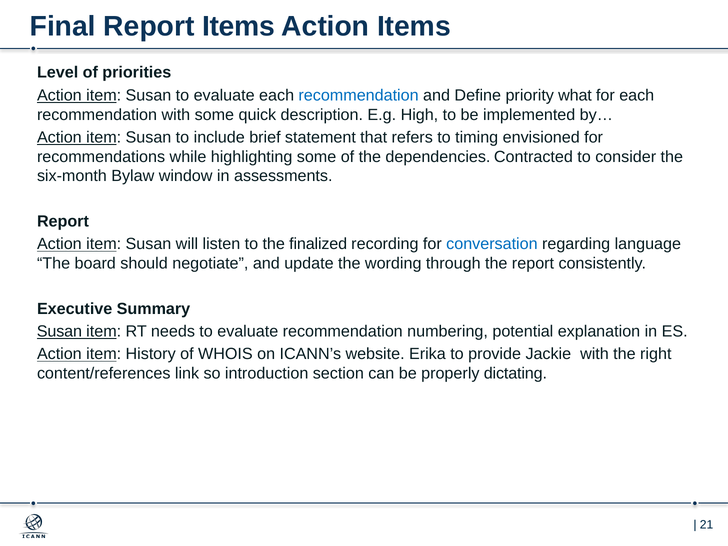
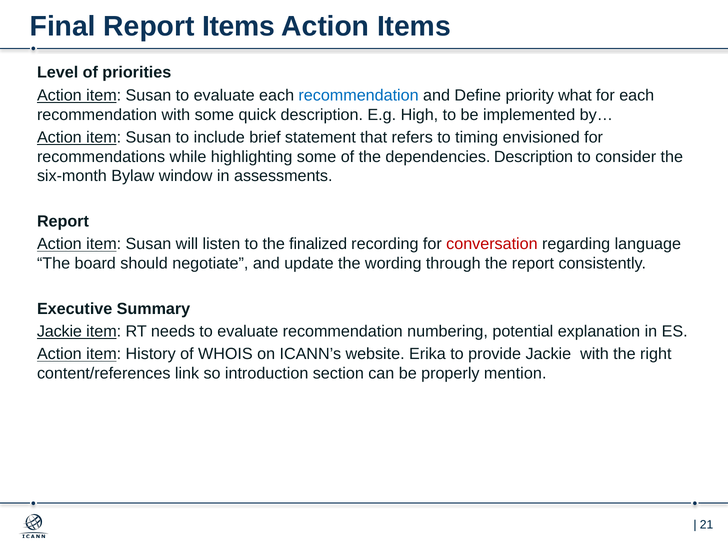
dependencies Contracted: Contracted -> Description (533, 157)
conversation colour: blue -> red (492, 244)
Susan: Susan -> Jackie (59, 331)
dictating: dictating -> mention (515, 373)
